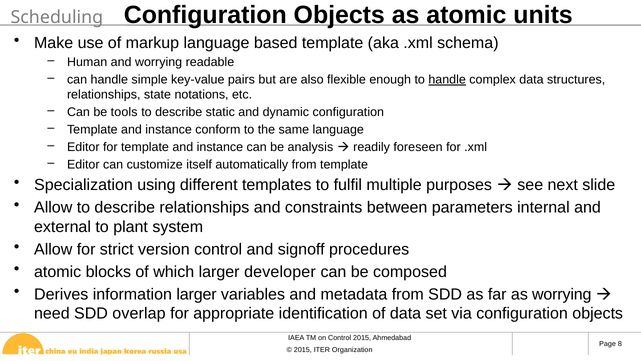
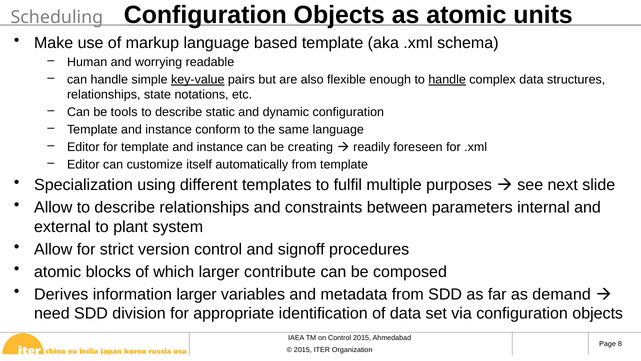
key-value underline: none -> present (198, 80)
analysis: analysis -> creating (310, 147)
developer: developer -> contribute (280, 272)
as worrying: worrying -> demand (562, 294)
overlap: overlap -> division (139, 313)
